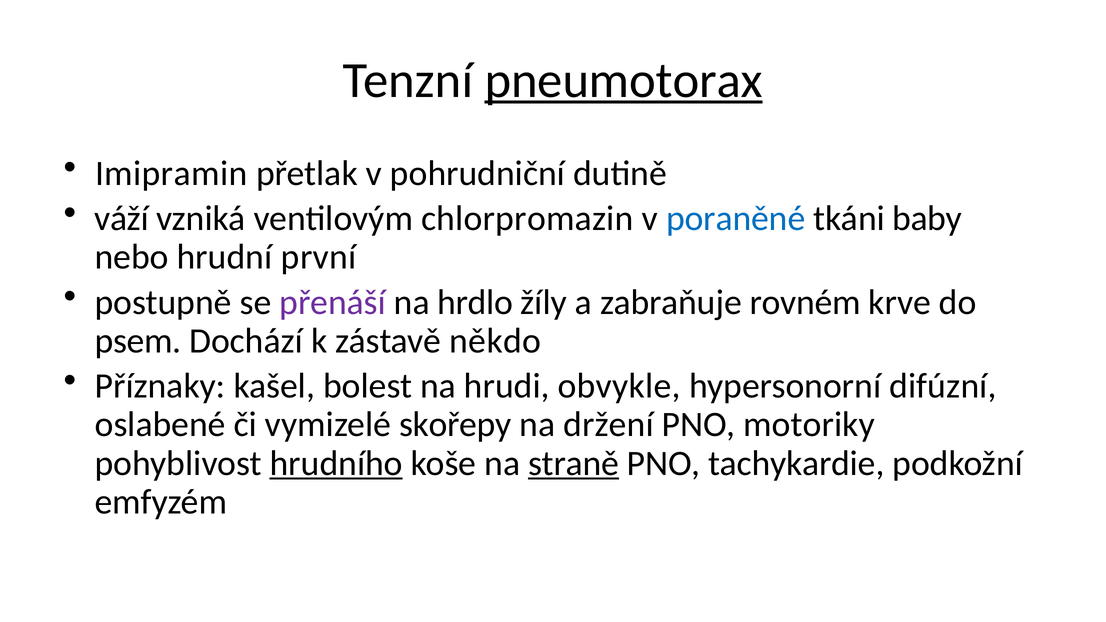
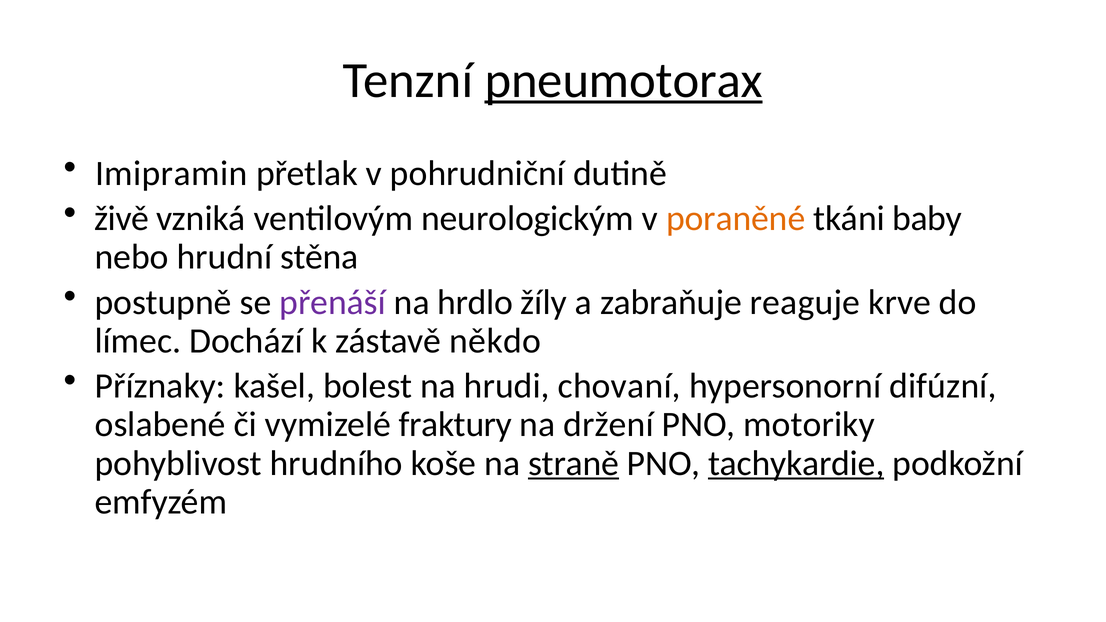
váží: váží -> živě (122, 218)
chlorpromazin: chlorpromazin -> neurologickým (528, 218)
poraněné colour: blue -> orange (736, 218)
první: první -> stěna (319, 257)
rovném: rovném -> reaguje (805, 302)
psem: psem -> límec (138, 341)
obvykle: obvykle -> chovaní (619, 386)
skořepy: skořepy -> fraktury (455, 425)
hrudního underline: present -> none (336, 463)
tachykardie underline: none -> present (796, 463)
